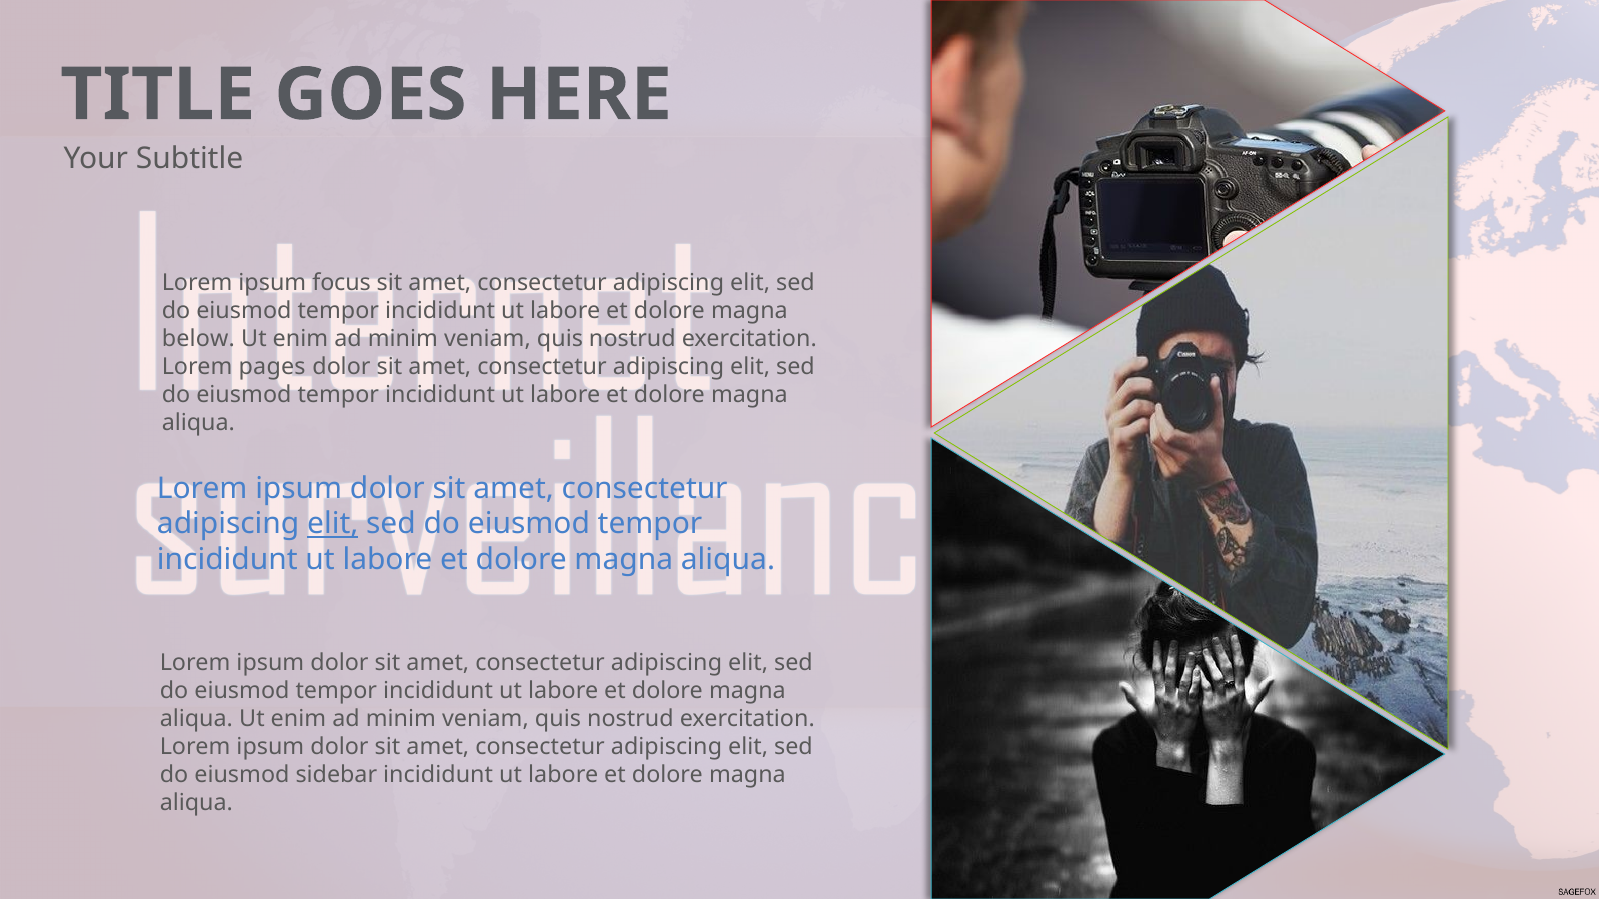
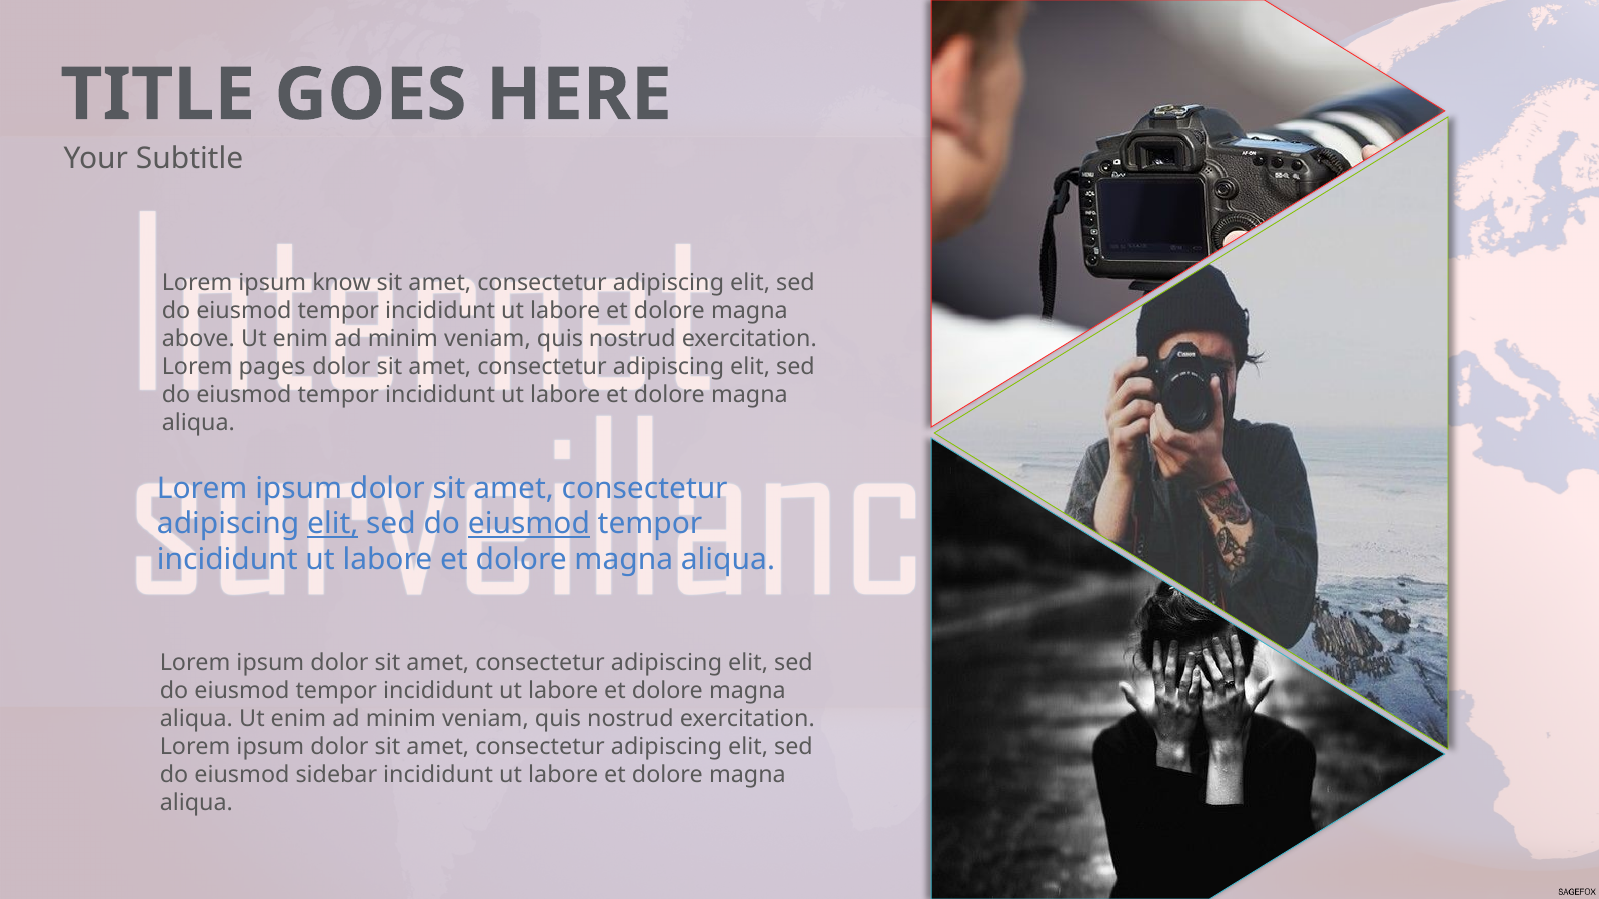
focus: focus -> know (342, 283)
below: below -> above (198, 339)
eiusmod underline: none -> present (529, 524)
